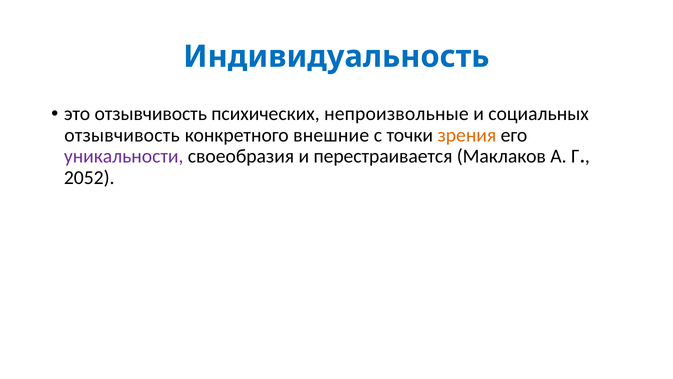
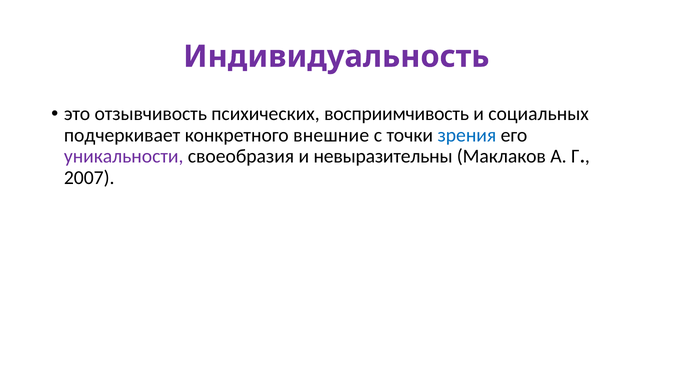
Индивидуальность colour: blue -> purple (336, 57)
непроизвольные: непроизвольные -> восприимчивость (397, 114)
отзывчивость: отзывчивость -> подчеркивает (122, 135)
зрения colour: orange -> blue (467, 135)
перестраивается: перестраивается -> невыразительны (383, 156)
2052: 2052 -> 2007 (89, 177)
